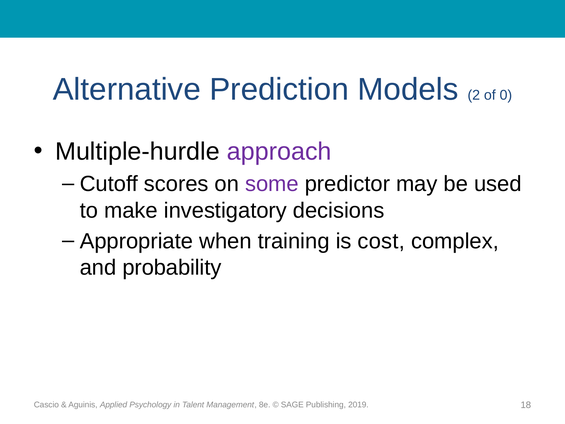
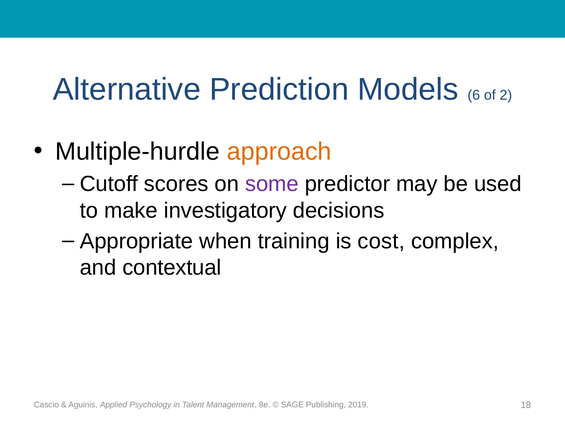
2: 2 -> 6 (474, 95)
0: 0 -> 2 (506, 95)
approach colour: purple -> orange (279, 151)
probability: probability -> contextual (172, 267)
